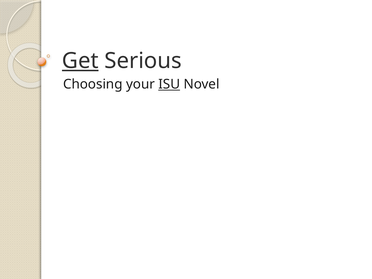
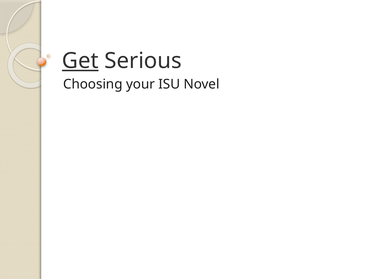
ISU underline: present -> none (169, 84)
